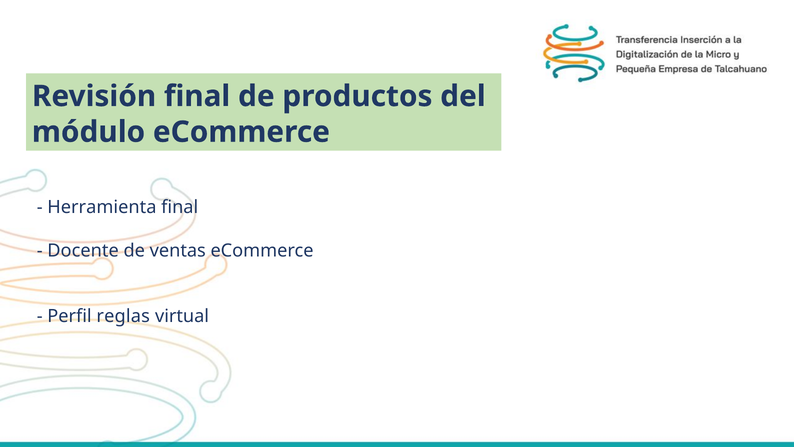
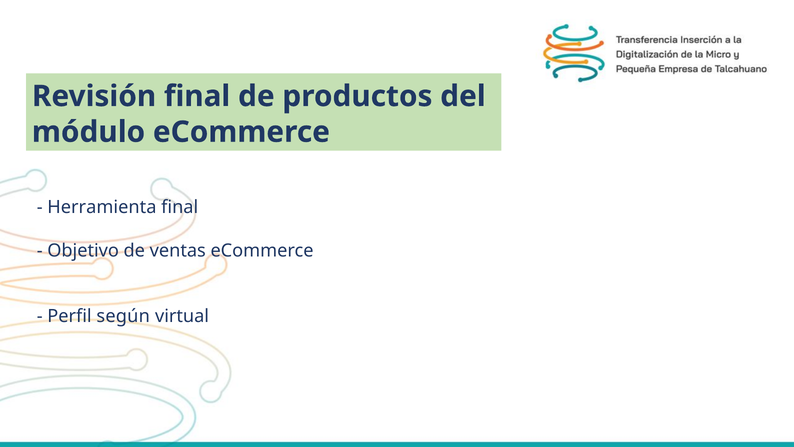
Docente: Docente -> Objetivo (83, 251)
reglas: reglas -> según (123, 316)
